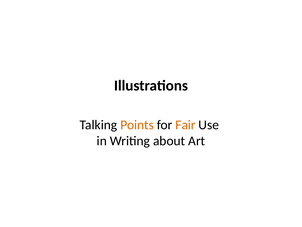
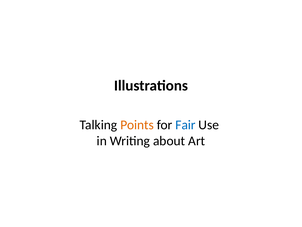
Fair colour: orange -> blue (185, 125)
